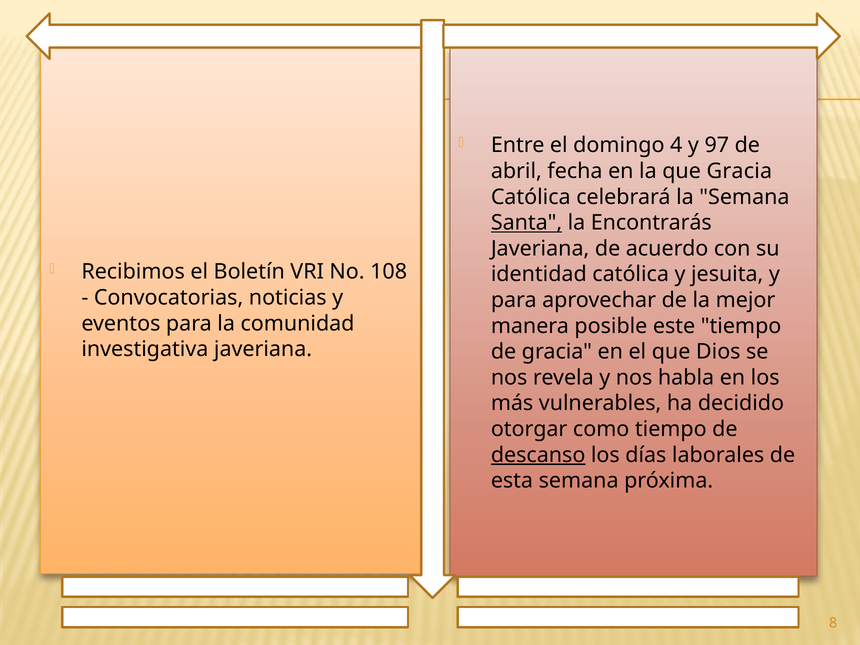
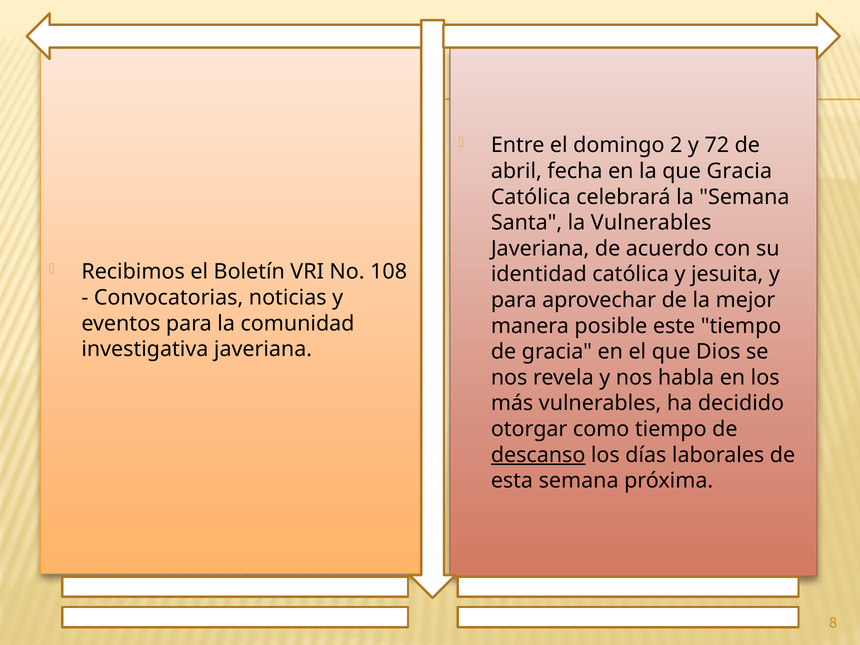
4: 4 -> 2 (676, 145)
97: 97 -> 72 (717, 145)
Santa underline: present -> none (527, 223)
la Encontrarás: Encontrarás -> Vulnerables (651, 223)
